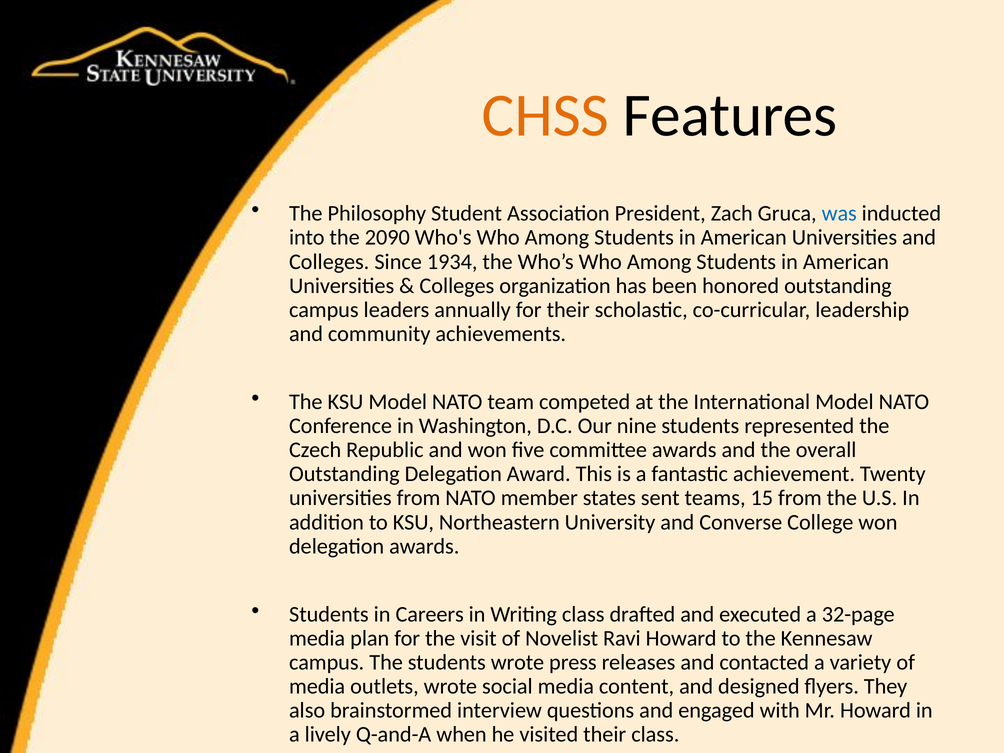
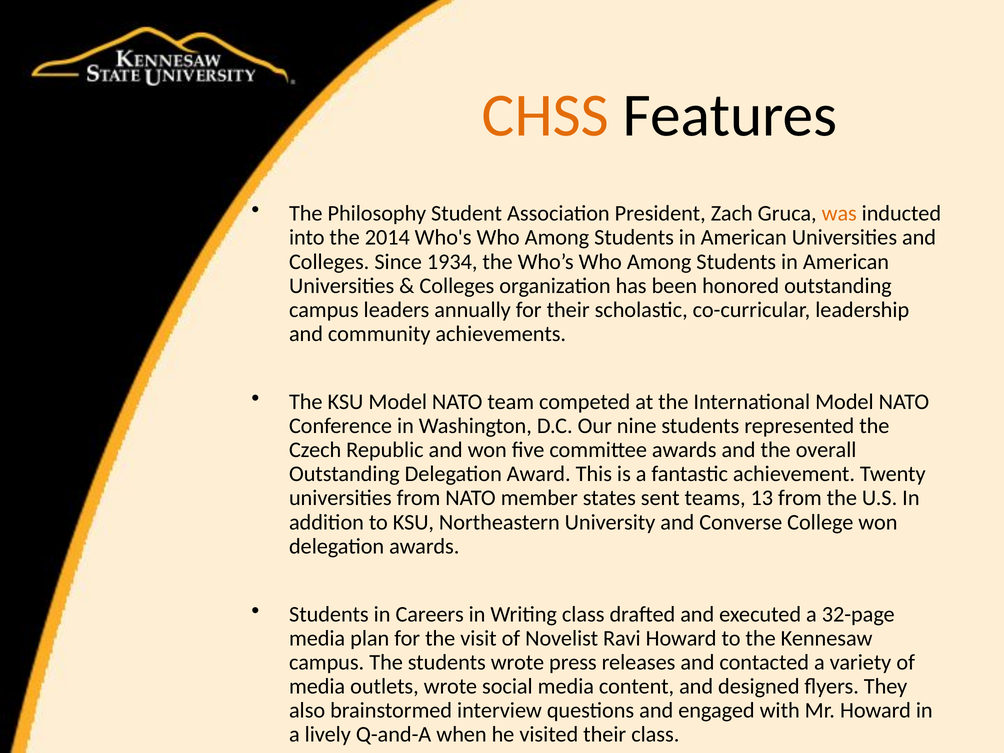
was colour: blue -> orange (839, 214)
2090: 2090 -> 2014 (387, 238)
15: 15 -> 13 (762, 498)
